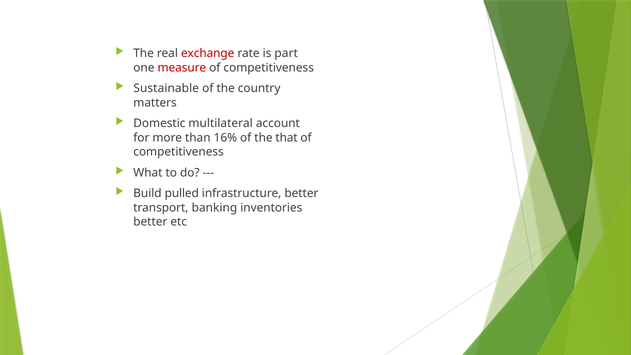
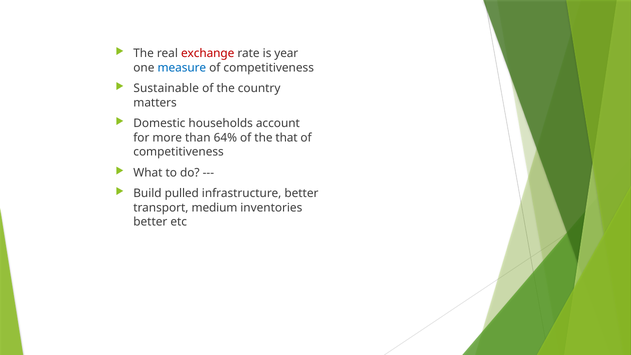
part: part -> year (286, 53)
measure colour: red -> blue (182, 68)
multilateral: multilateral -> households (221, 123)
16%: 16% -> 64% (225, 138)
banking: banking -> medium (215, 208)
